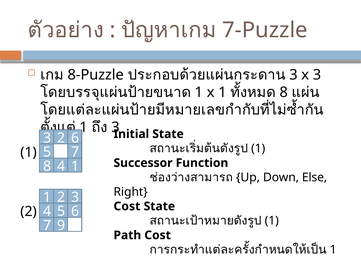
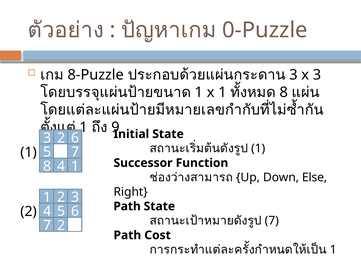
7-Puzzle: 7-Puzzle -> 0-Puzzle (265, 30)
3: 3 -> 9 (115, 127)
Cost: Cost -> Path (127, 206)
1: 1 -> 7 (272, 221)
7 9: 9 -> 2 (61, 225)
